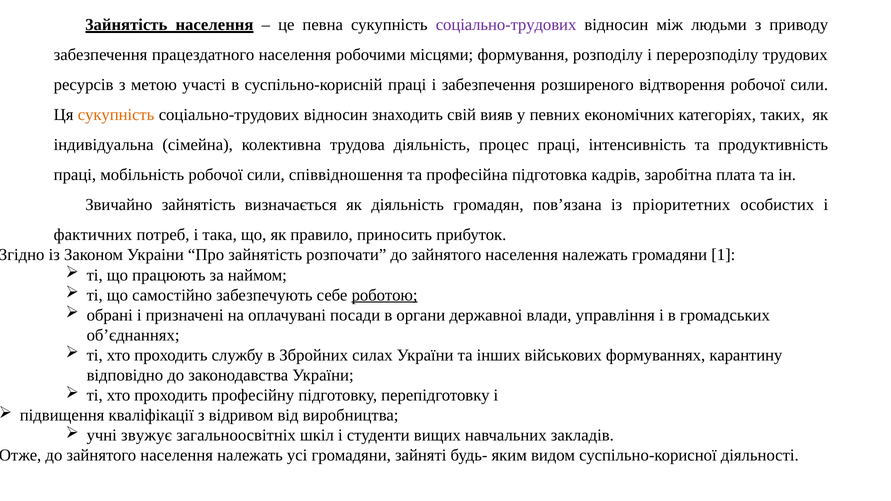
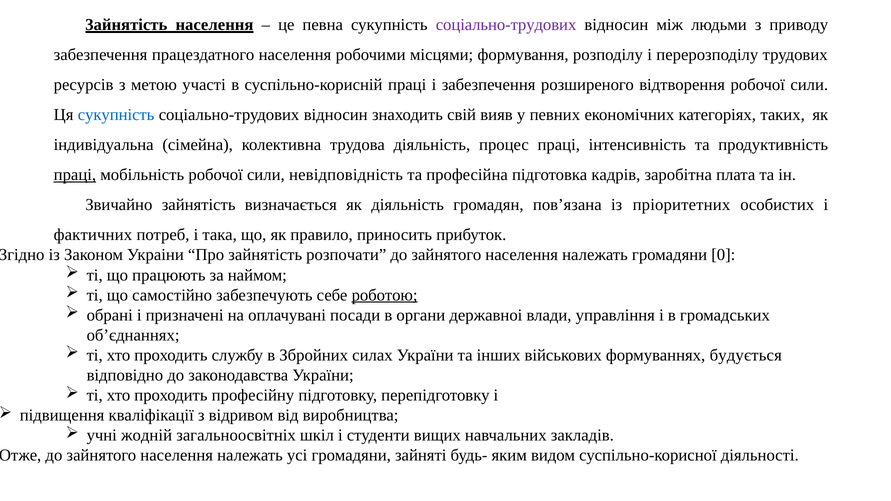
сукупнiсть colour: orange -> blue (116, 115)
працi underline: none -> present (75, 175)
спiввiдношення: спiввiдношення -> невідповідність (346, 175)
1: 1 -> 0 (723, 255)
карантину: карантину -> будується (746, 355)
звужує: звужує -> жодній (147, 435)
